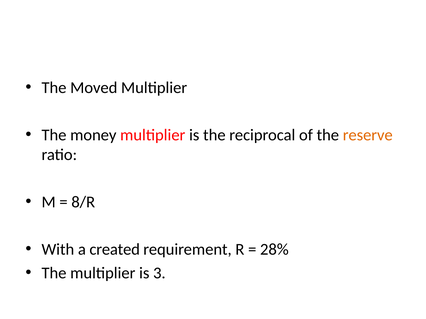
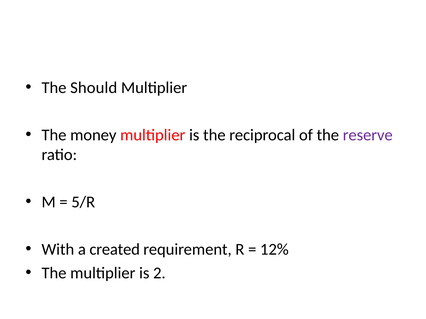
Moved: Moved -> Should (94, 88)
reserve colour: orange -> purple (368, 135)
8/R: 8/R -> 5/R (83, 202)
28%: 28% -> 12% (274, 250)
3: 3 -> 2 (159, 273)
